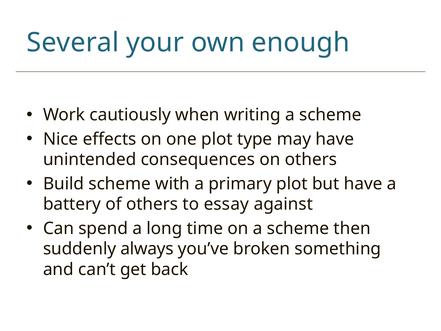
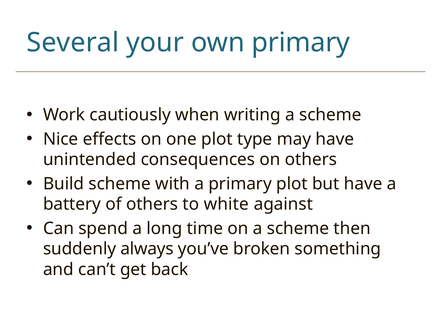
own enough: enough -> primary (301, 43)
essay: essay -> white (226, 204)
